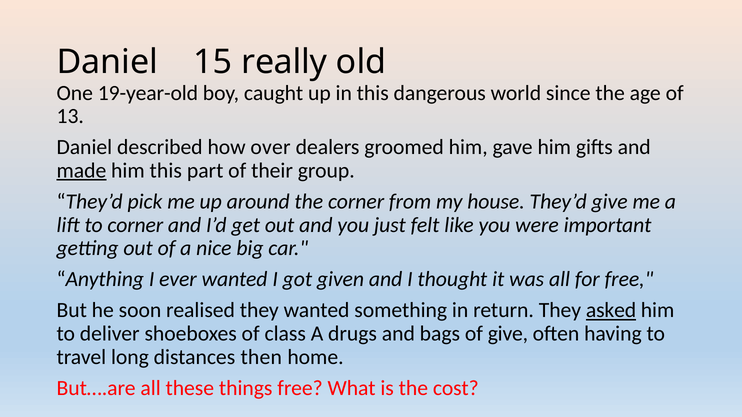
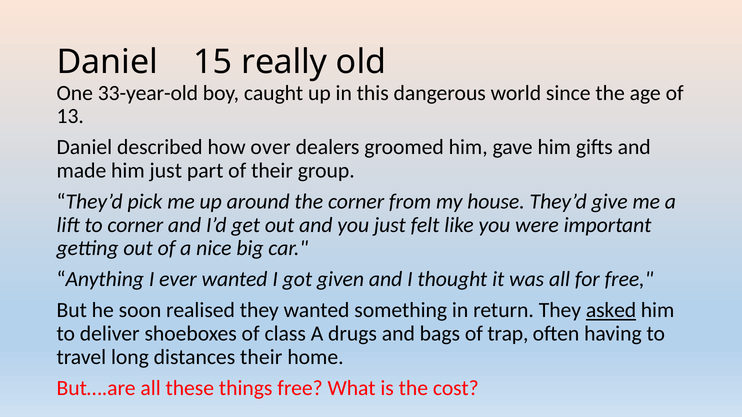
19-year-old: 19-year-old -> 33-year-old (148, 93)
made underline: present -> none (81, 171)
him this: this -> just (166, 171)
of give: give -> trap (508, 334)
distances then: then -> their (261, 357)
